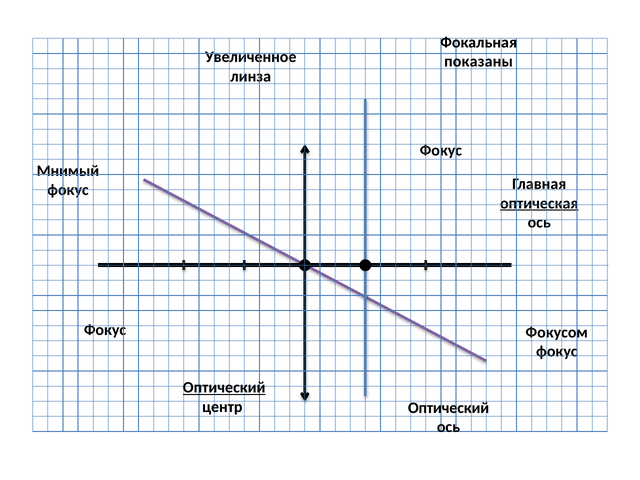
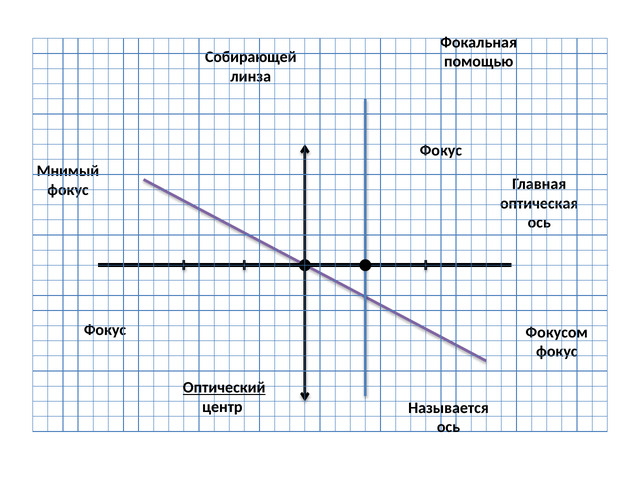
Увеличенное: Увеличенное -> Собирающей (251, 57)
показаны: показаны -> помощью (479, 62)
оптическая underline: present -> none (539, 203)
центр Оптический: Оптический -> Называется (448, 408)
